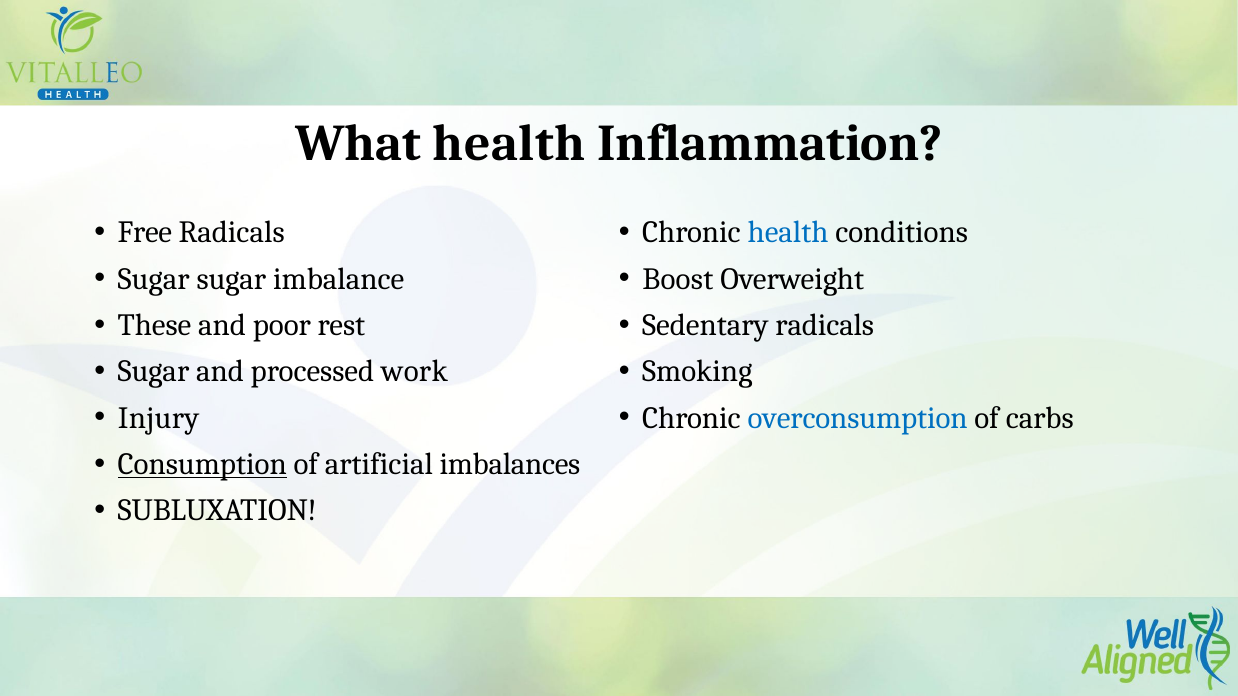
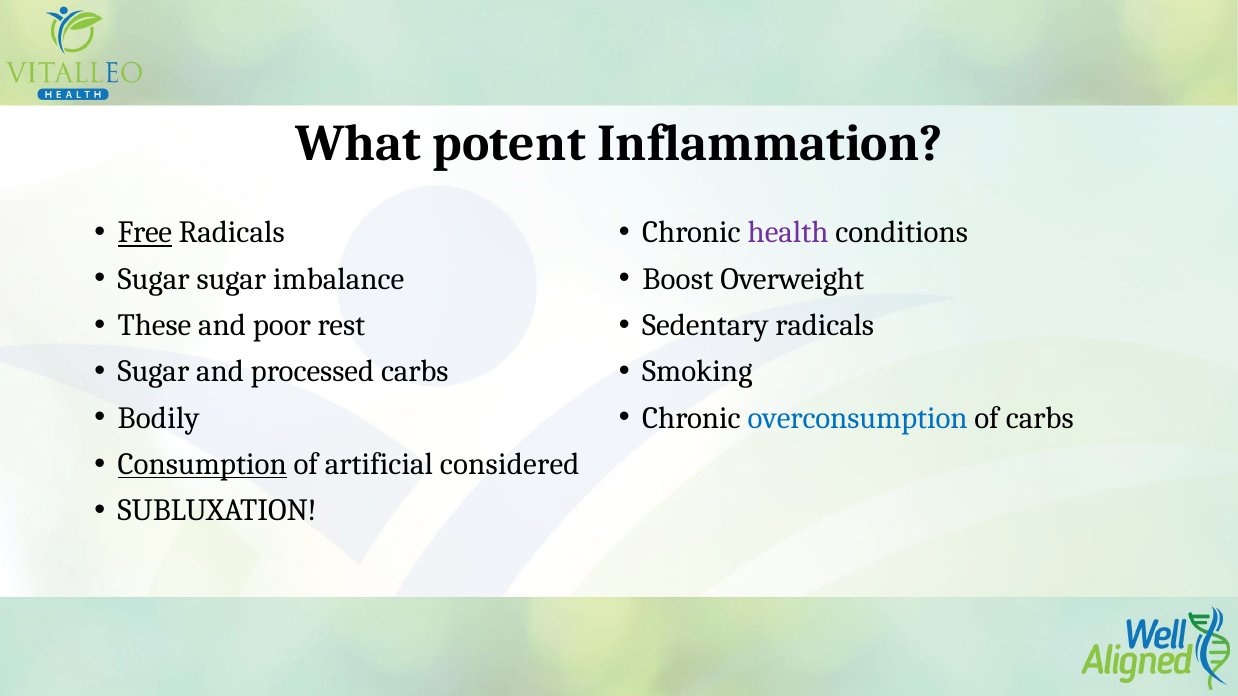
What health: health -> potent (509, 144)
Free underline: none -> present (145, 233)
health colour: blue -> purple (788, 233)
processed work: work -> carbs (415, 372)
Injury: Injury -> Bodily (159, 418)
imbalances: imbalances -> considered (510, 464)
